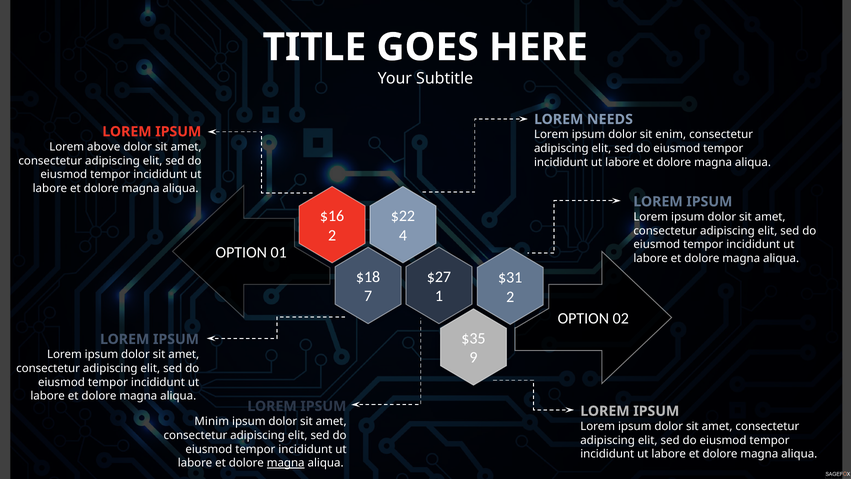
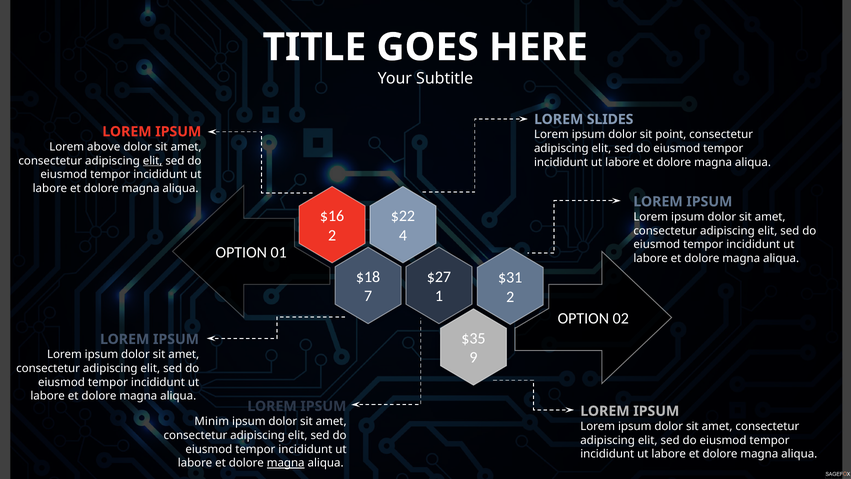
NEEDS: NEEDS -> SLIDES (610, 119)
enim: enim -> point (671, 134)
elit underline: none -> present (153, 161)
